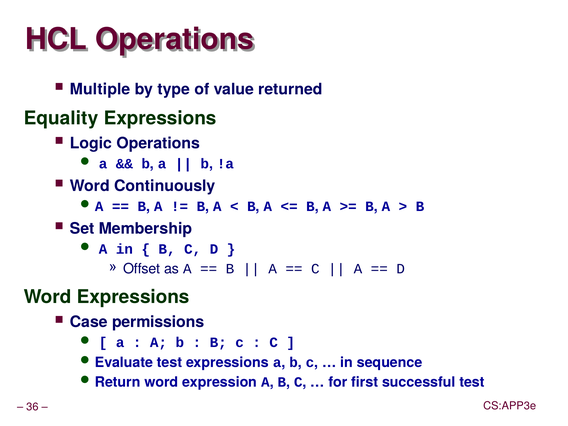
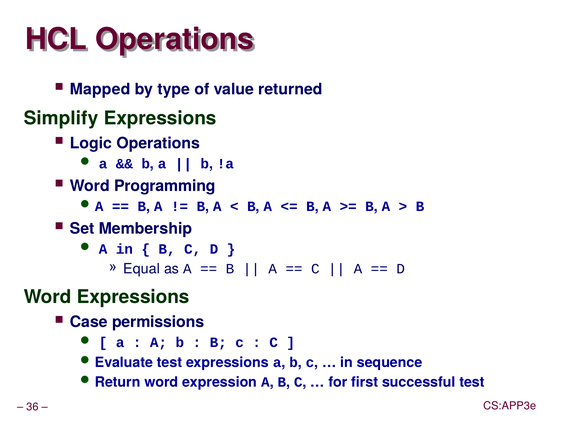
Multiple: Multiple -> Mapped (100, 89)
Equality: Equality -> Simplify (61, 118)
Continuously: Continuously -> Programming (165, 186)
Offset: Offset -> Equal (142, 269)
